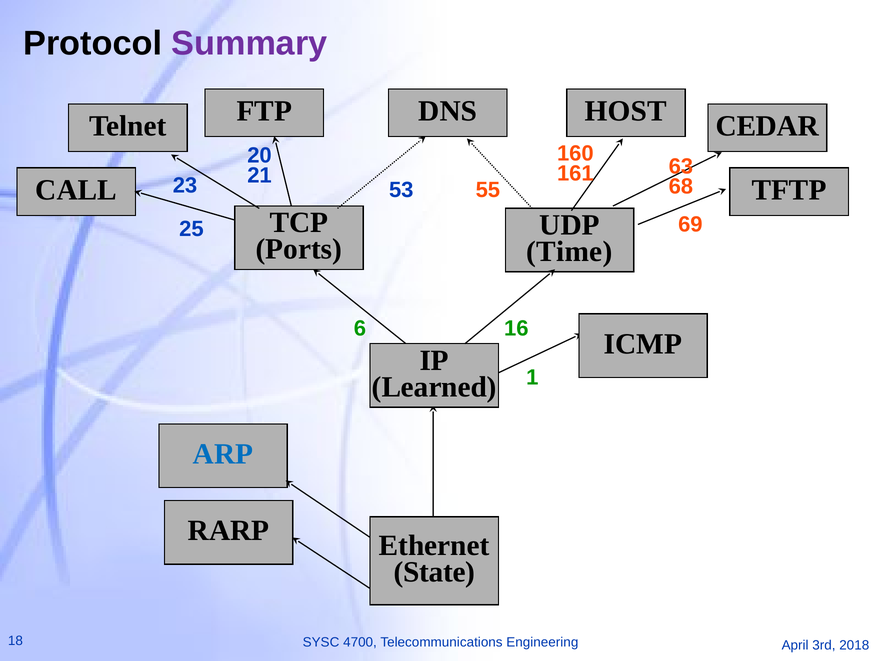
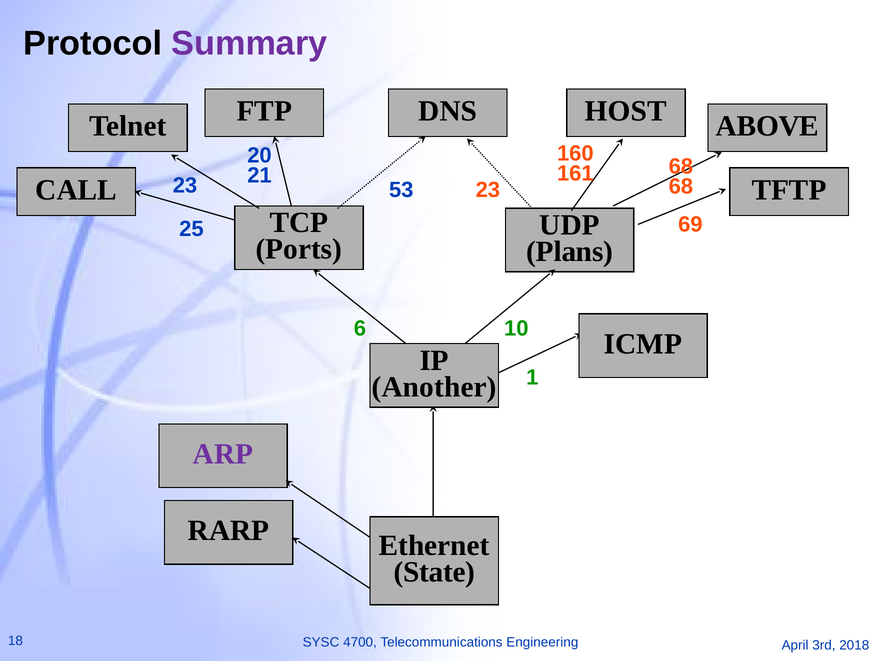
CEDAR: CEDAR -> ABOVE (767, 126)
161 63: 63 -> 68 (681, 166)
53 55: 55 -> 23 (488, 190)
Time: Time -> Plans (570, 251)
16: 16 -> 10 (516, 328)
Learned: Learned -> Another (434, 387)
ARP colour: blue -> purple (223, 454)
